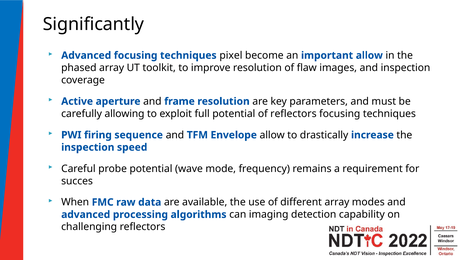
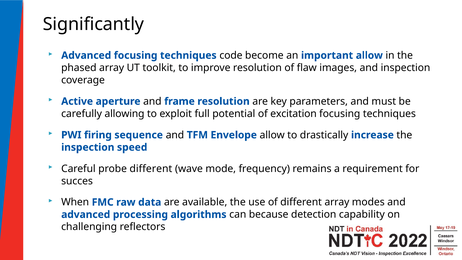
pixel: pixel -> code (231, 55)
of reflectors: reflectors -> excitation (294, 114)
probe potential: potential -> different (151, 169)
imaging: imaging -> because (269, 214)
